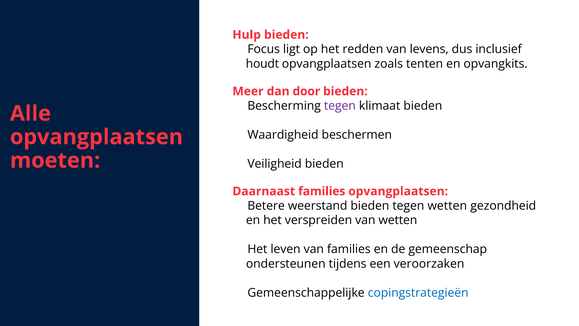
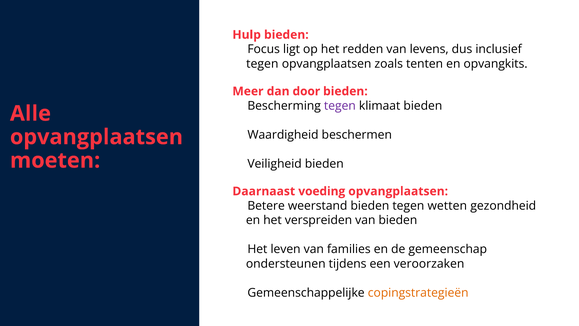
houdt: houdt -> tegen (262, 64)
Daarnaast families: families -> voeding (322, 191)
van wetten: wetten -> bieden (398, 220)
copingstrategieën colour: blue -> orange (418, 292)
